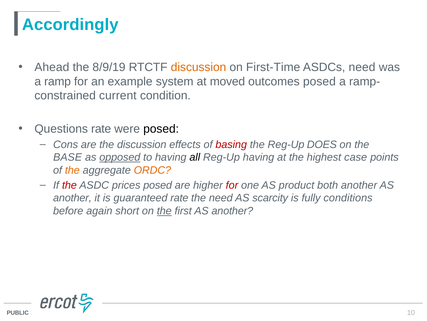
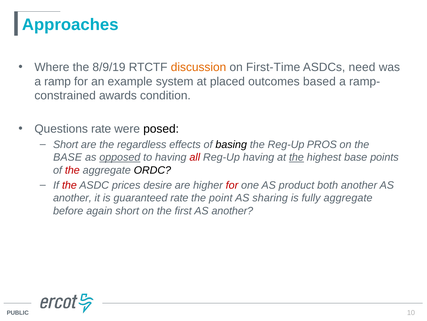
Accordingly: Accordingly -> Approaches (70, 25)
Ahead: Ahead -> Where (52, 67)
moved: moved -> placed (227, 81)
outcomes posed: posed -> based (319, 81)
current: current -> awards (118, 95)
Cons: Cons -> Short (66, 144)
the discussion: discussion -> regardless (142, 144)
basing colour: red -> black (231, 144)
DOES: DOES -> PROS (322, 144)
all colour: black -> red (195, 157)
the underline: none -> present (296, 157)
highest case: case -> base (356, 157)
the colour: orange -> red (72, 170)
ORDC colour: orange -> black (152, 170)
prices posed: posed -> desire (158, 185)
the need: need -> point (221, 198)
scarcity: scarcity -> sharing (270, 198)
fully conditions: conditions -> aggregate (348, 198)
the underline: present -> none (164, 210)
